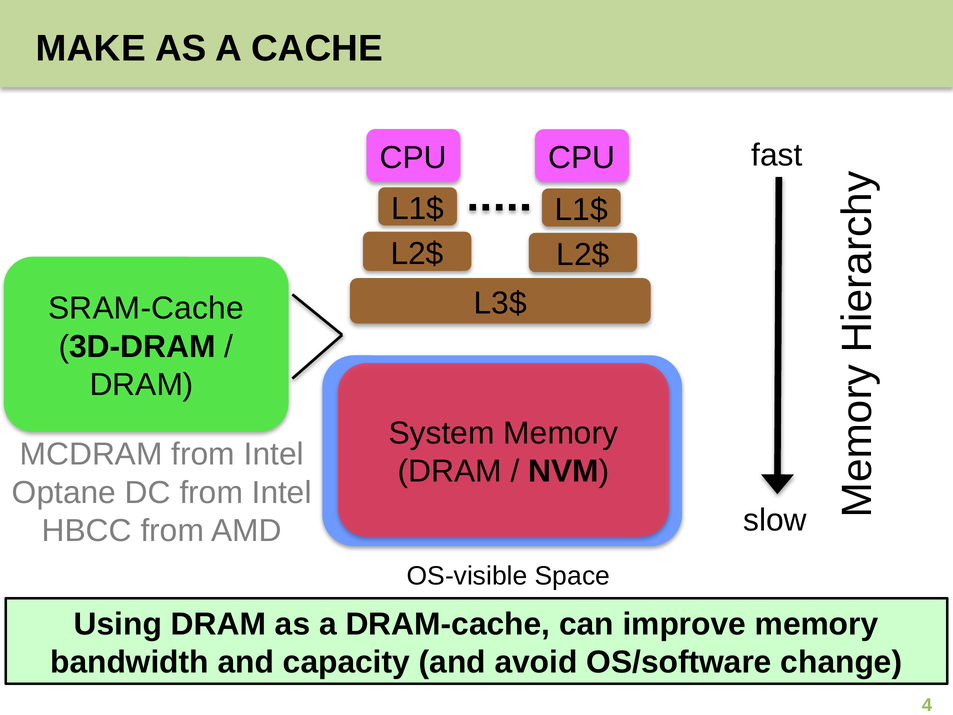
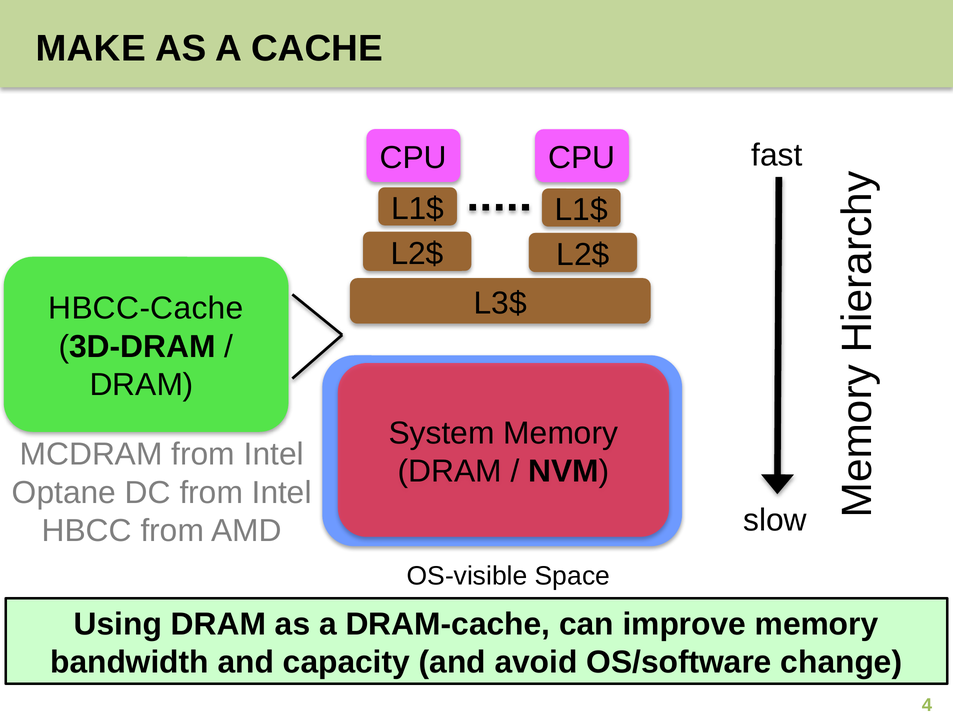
SRAM-Cache: SRAM-Cache -> HBCC-Cache (146, 308)
